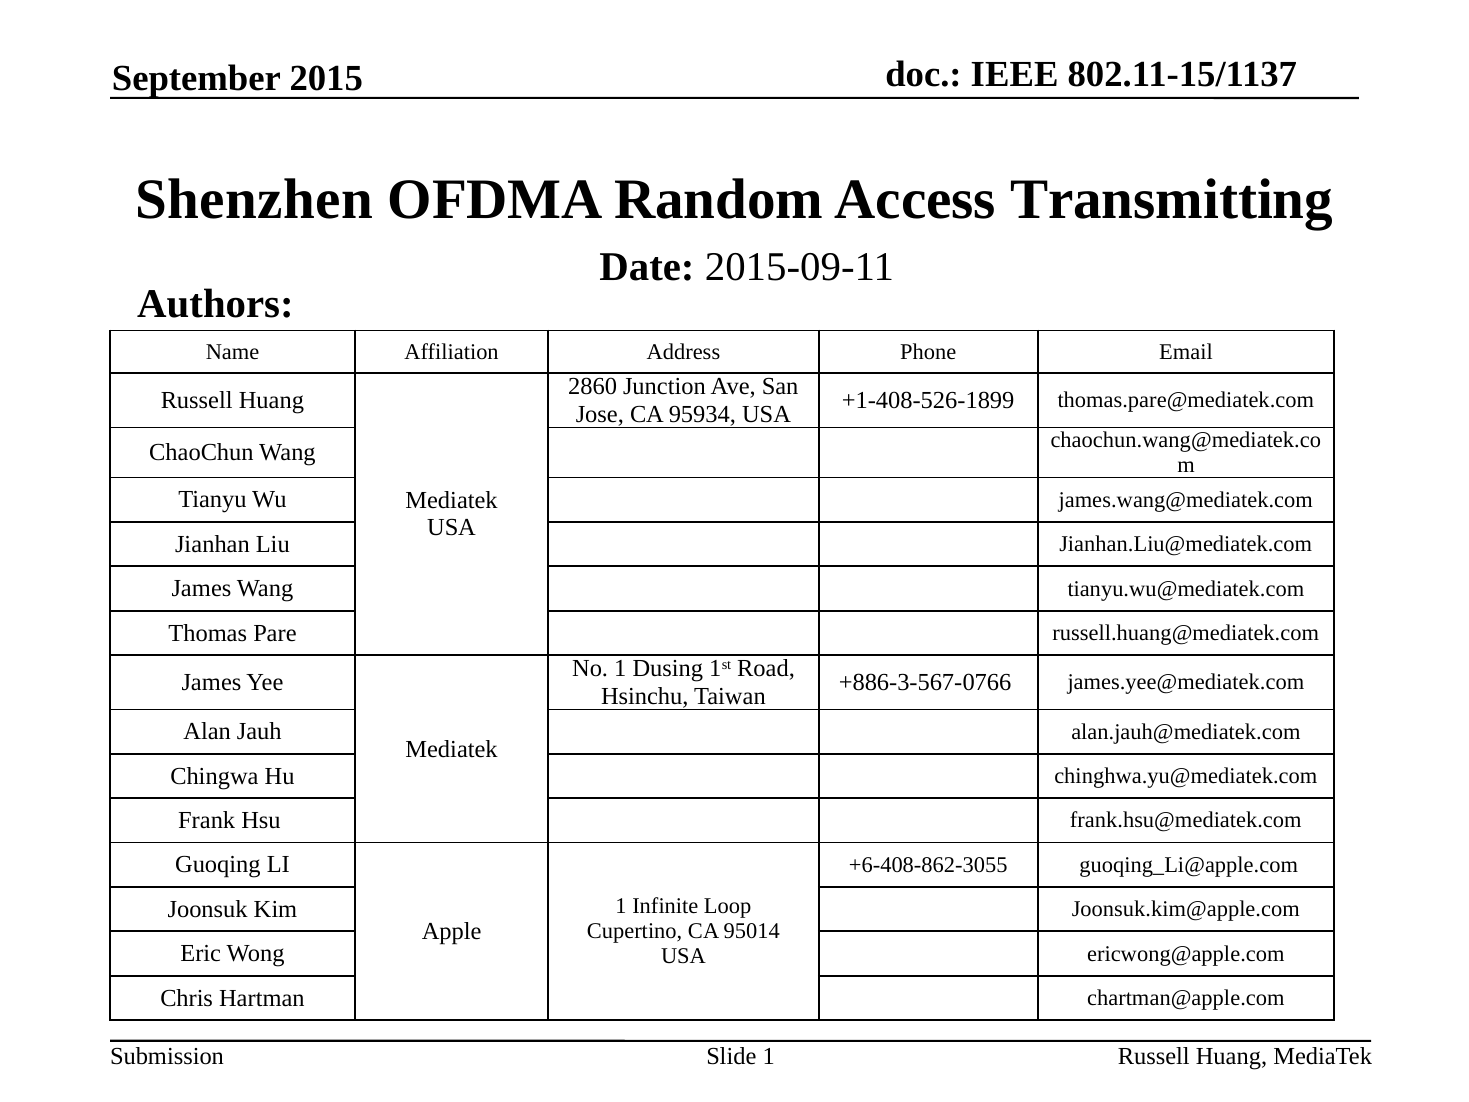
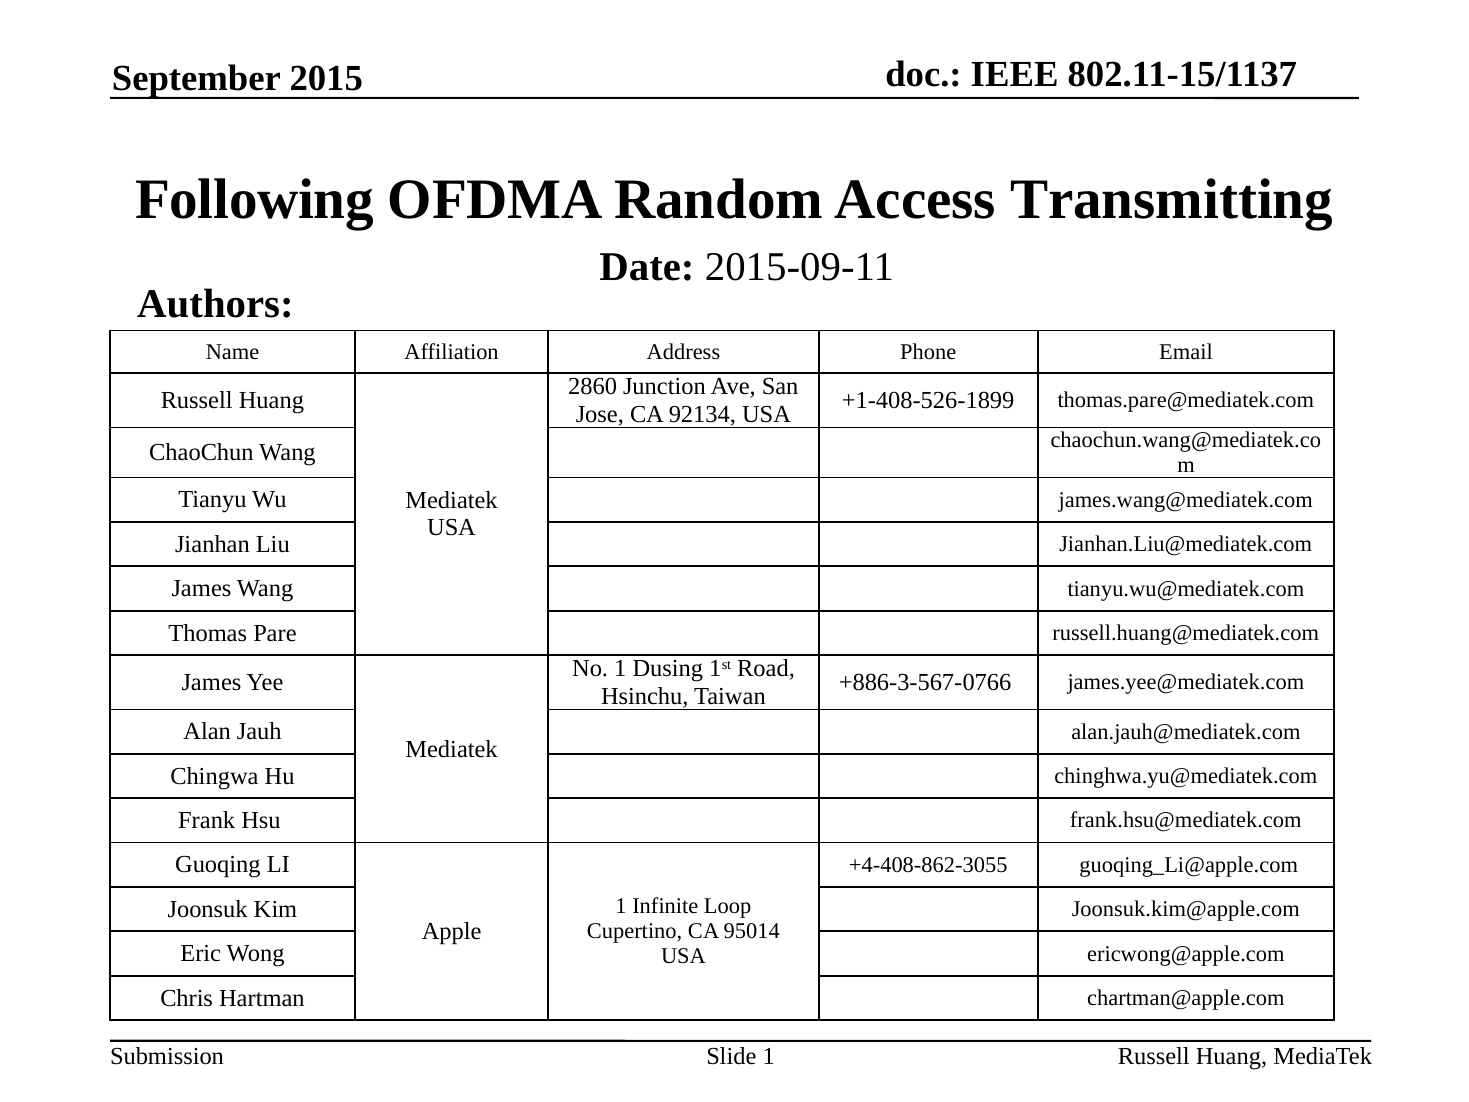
Shenzhen: Shenzhen -> Following (255, 200)
95934: 95934 -> 92134 (702, 414)
+6-408-862-3055: +6-408-862-3055 -> +4-408-862-3055 (928, 865)
